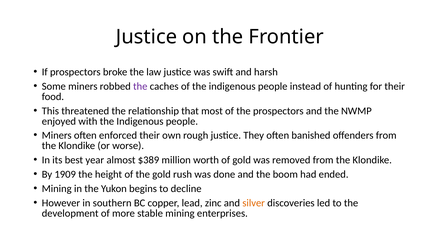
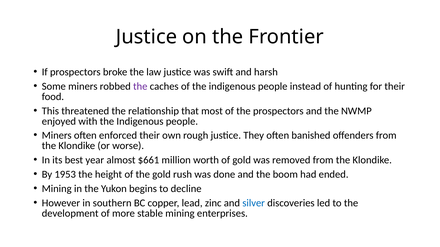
$389: $389 -> $661 (149, 160)
1909: 1909 -> 1953 (65, 175)
silver colour: orange -> blue (254, 203)
